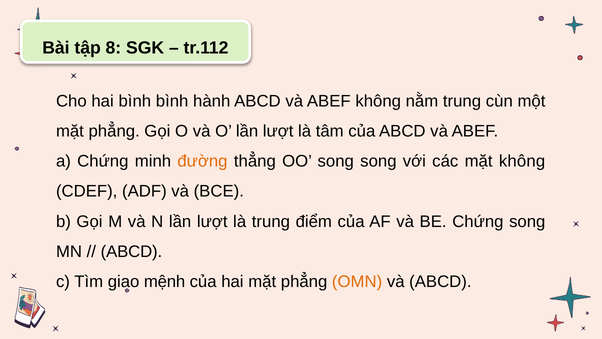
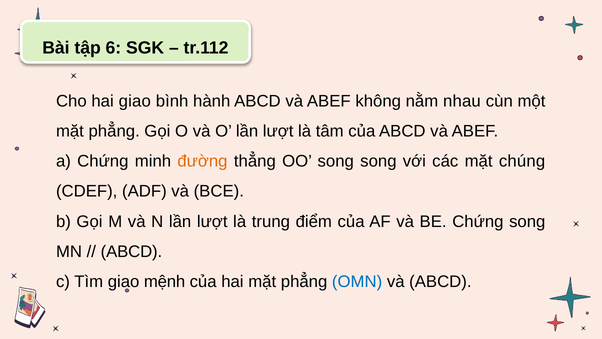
8: 8 -> 6 (113, 48)
hai bình: bình -> giao (135, 101)
nằm trung: trung -> nhau (462, 101)
mặt không: không -> chúng (522, 161)
OMN colour: orange -> blue (357, 282)
